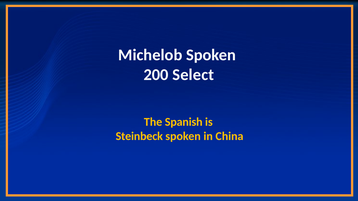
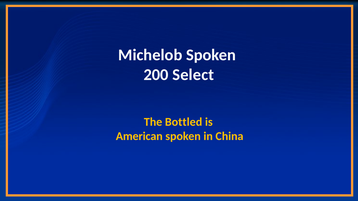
Spanish: Spanish -> Bottled (184, 122)
Steinbeck: Steinbeck -> American (139, 137)
